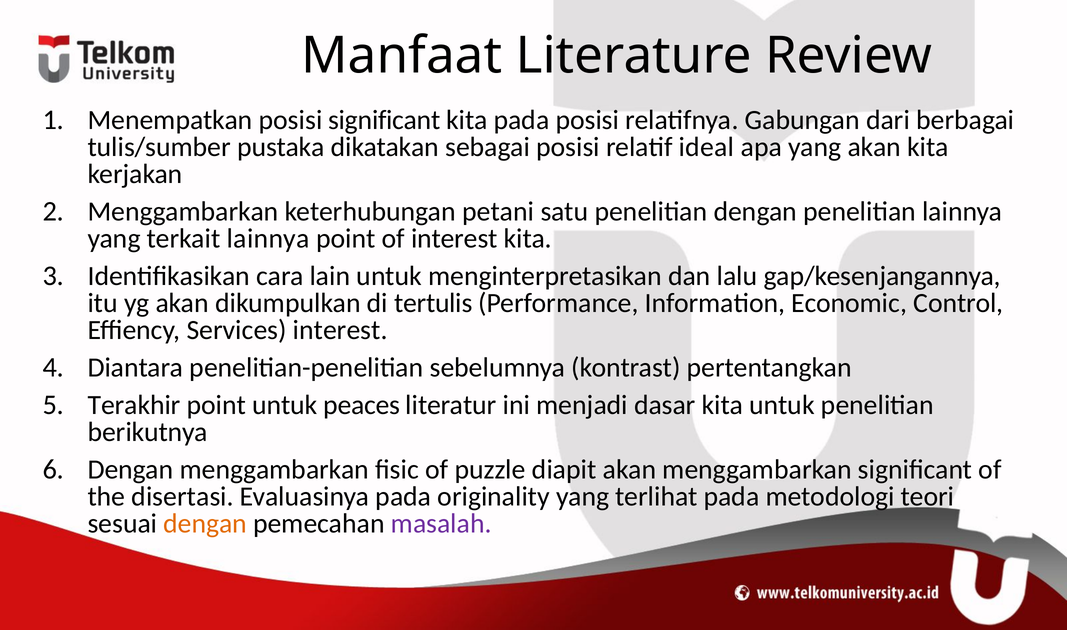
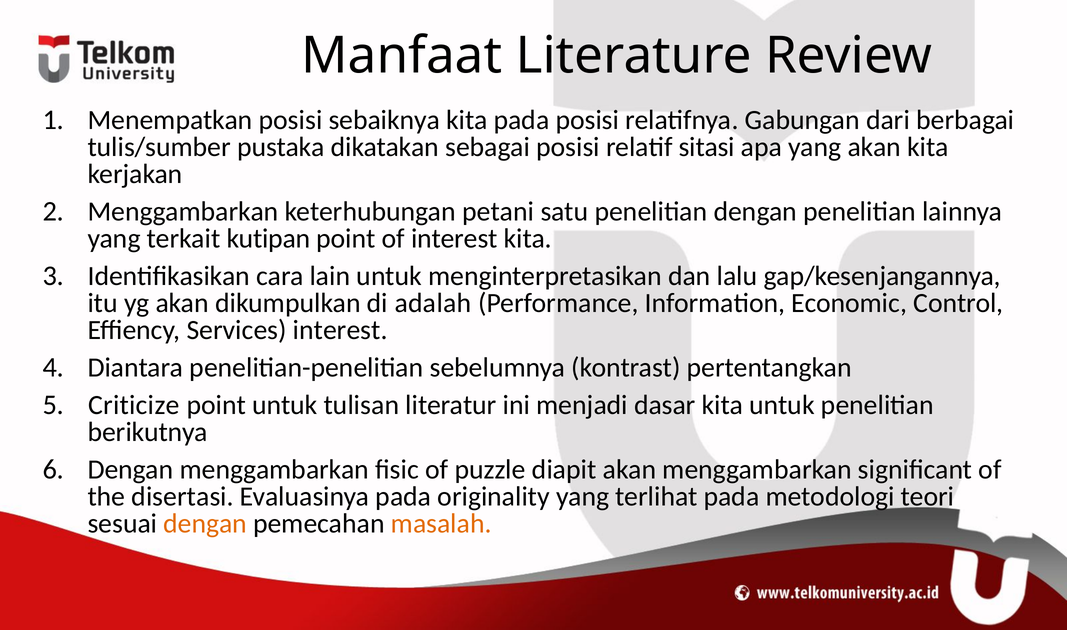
posisi significant: significant -> sebaiknya (384, 120)
ideal: ideal -> sitasi (707, 147)
terkait lainnya: lainnya -> kutipan (268, 239)
tertulis: tertulis -> adalah (433, 303)
Terakhir: Terakhir -> Criticize (134, 405)
peaces: peaces -> tulisan (361, 405)
masalah colour: purple -> orange (441, 524)
